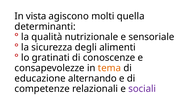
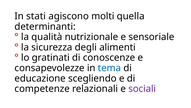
vista: vista -> stati (36, 16)
tema colour: orange -> blue (109, 68)
alternando: alternando -> scegliendo (92, 78)
